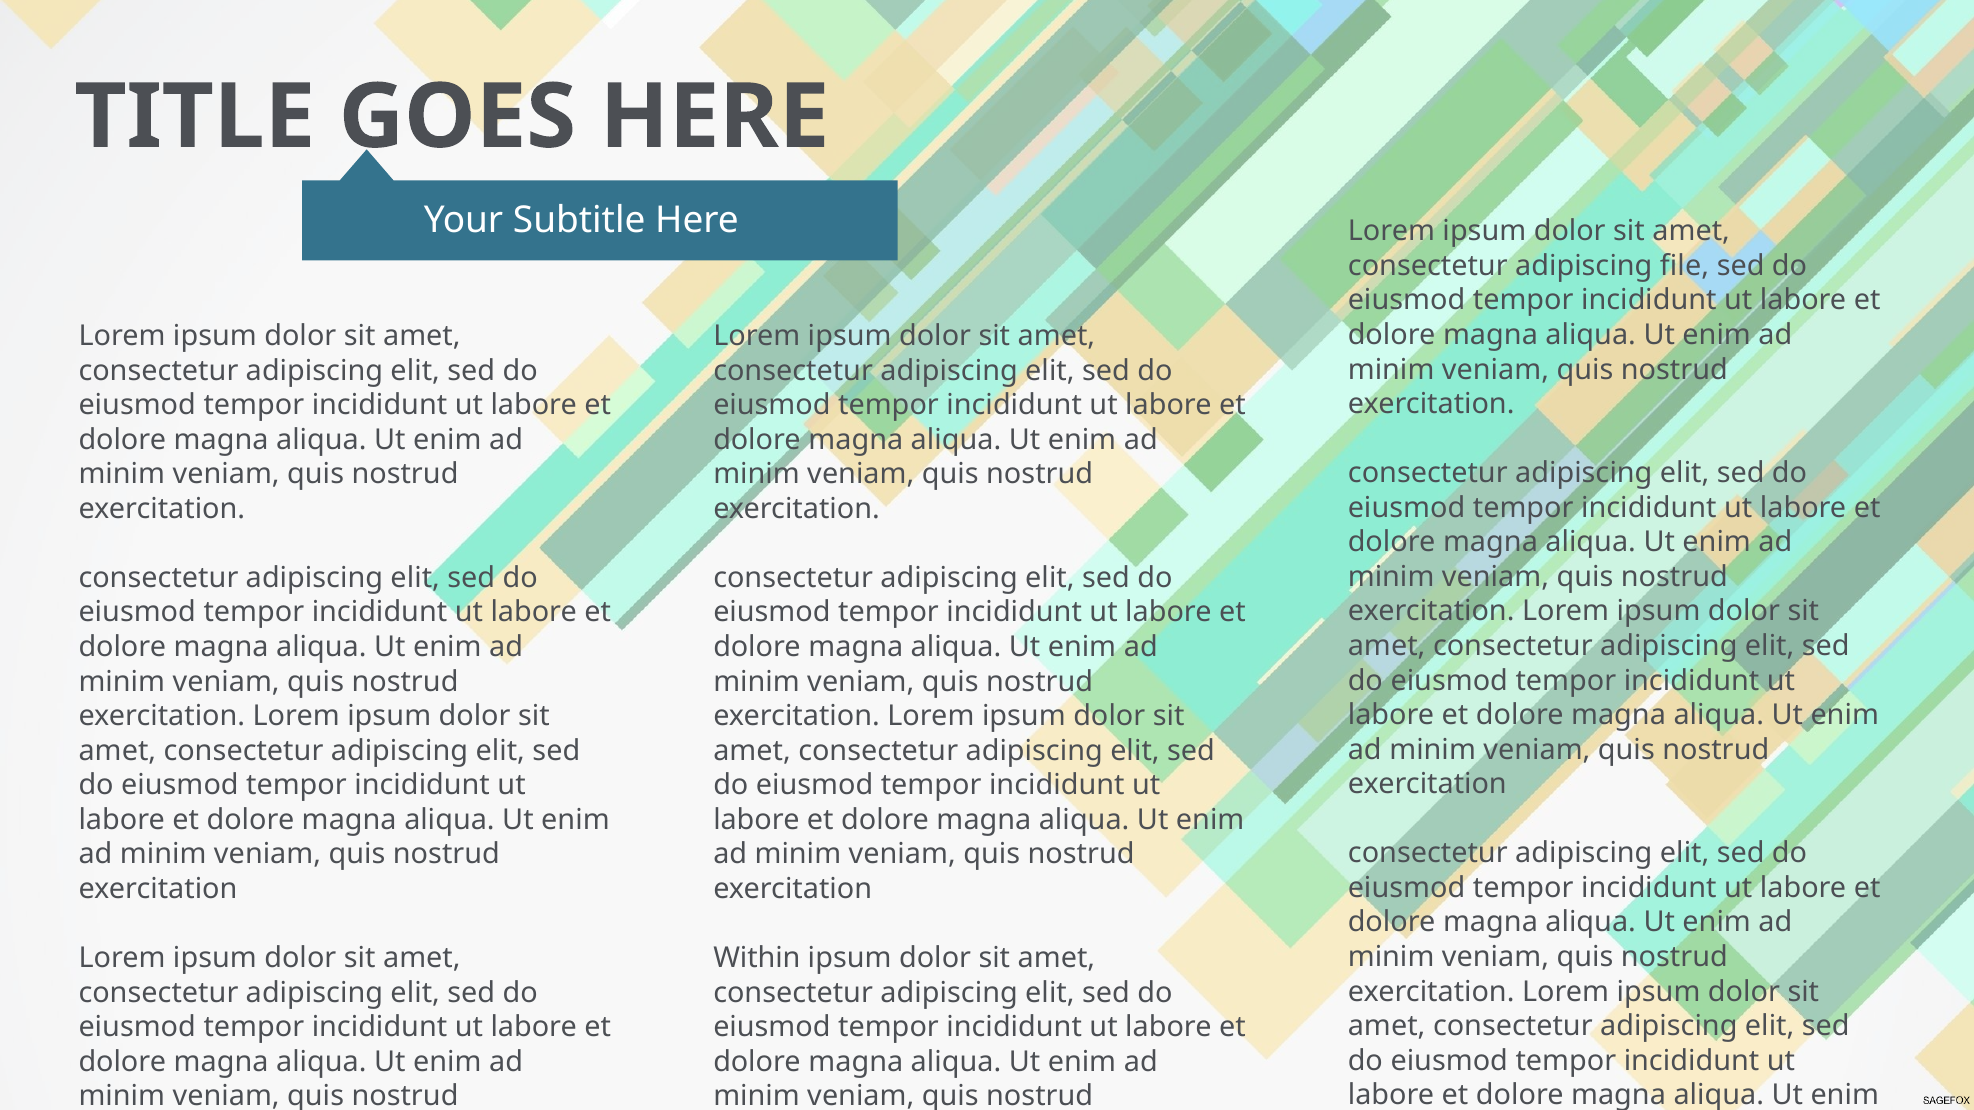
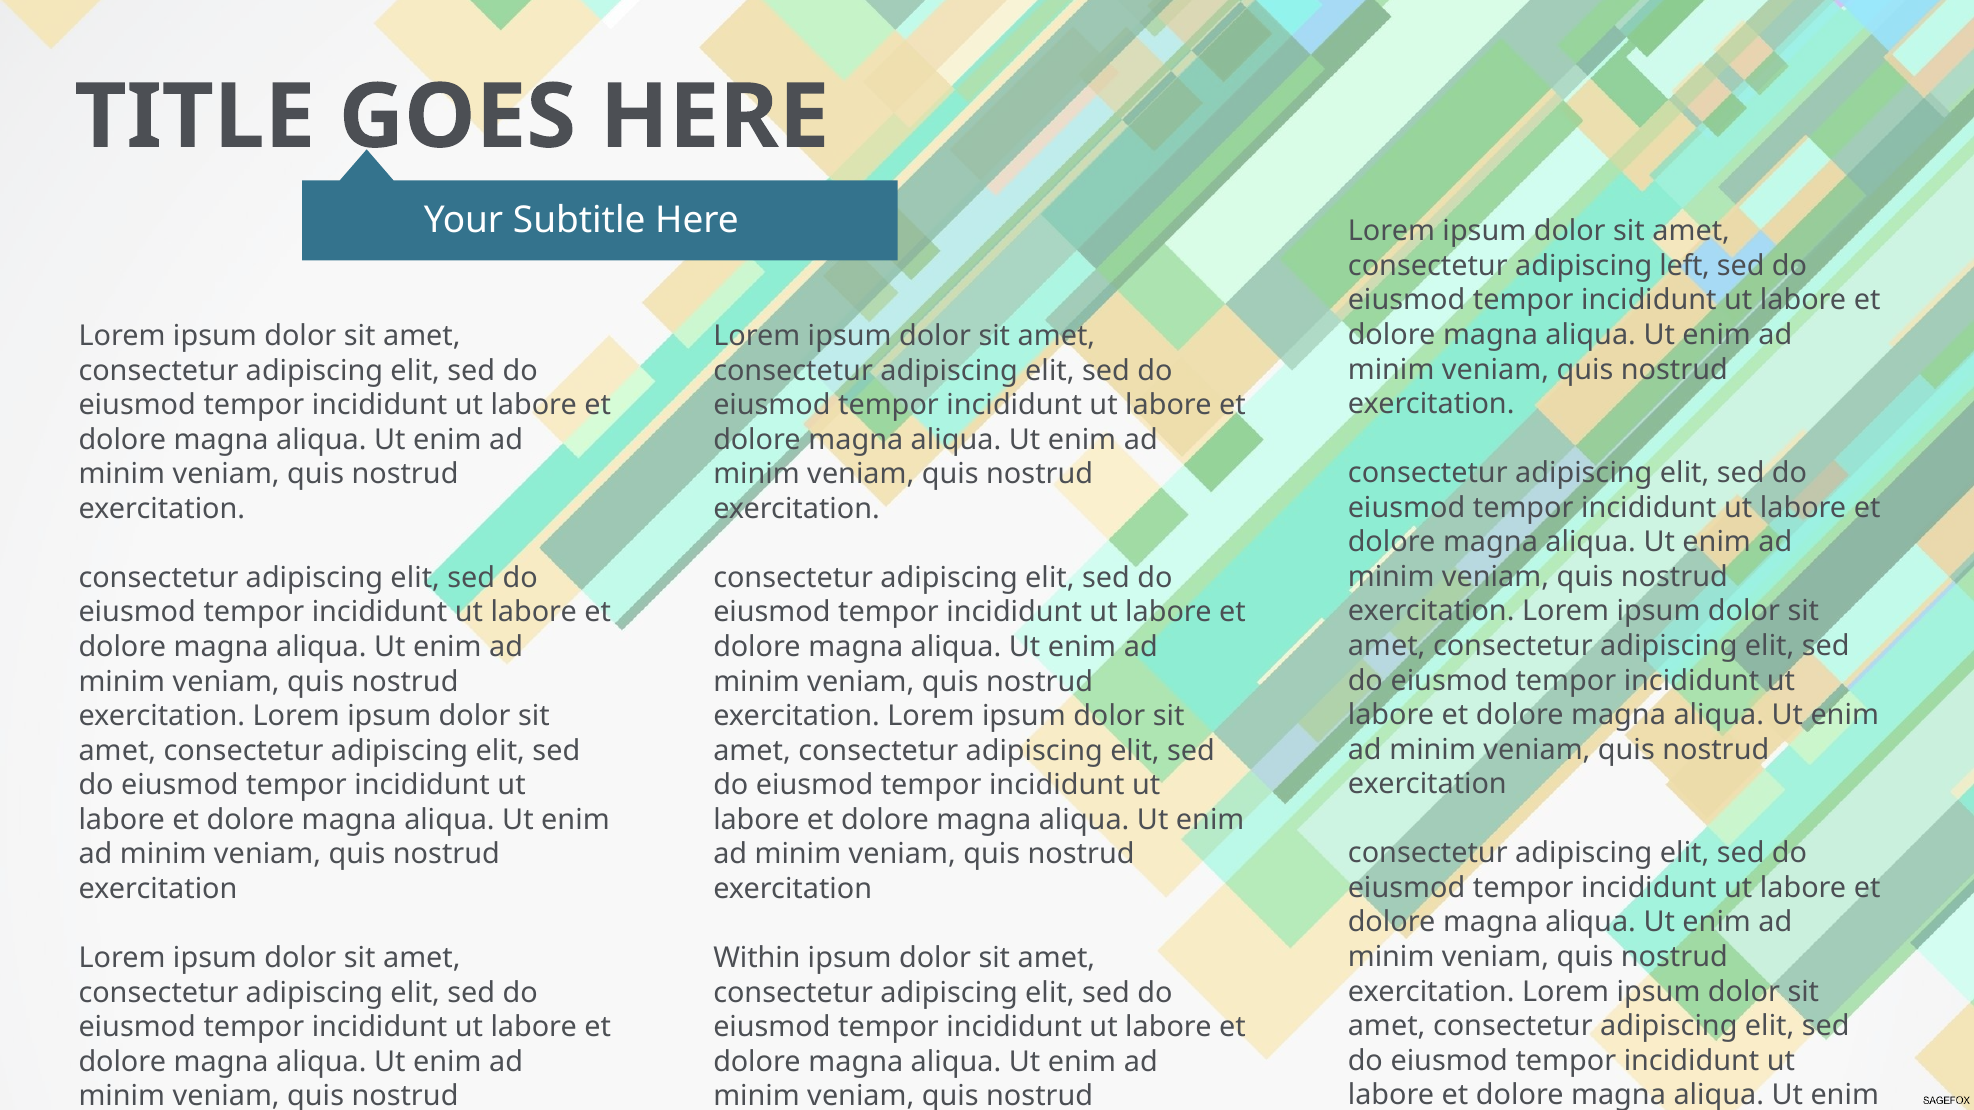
file: file -> left (1685, 266)
